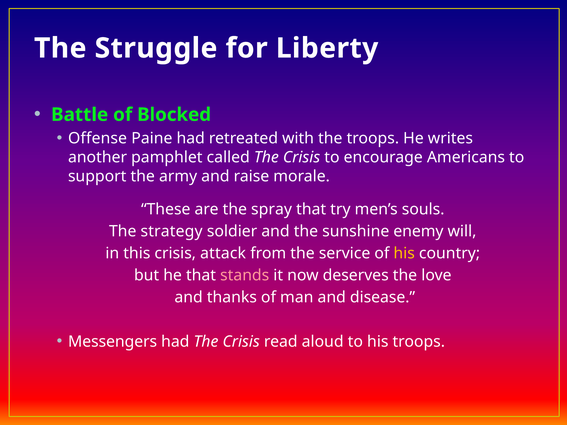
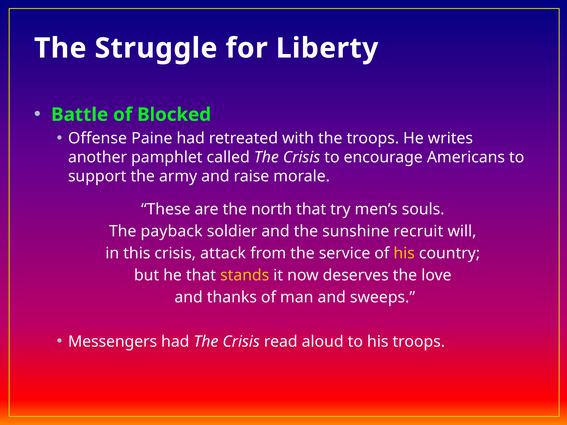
spray: spray -> north (272, 209)
strategy: strategy -> payback (172, 231)
enemy: enemy -> recruit (418, 231)
stands colour: pink -> yellow (245, 276)
disease: disease -> sweeps (383, 298)
